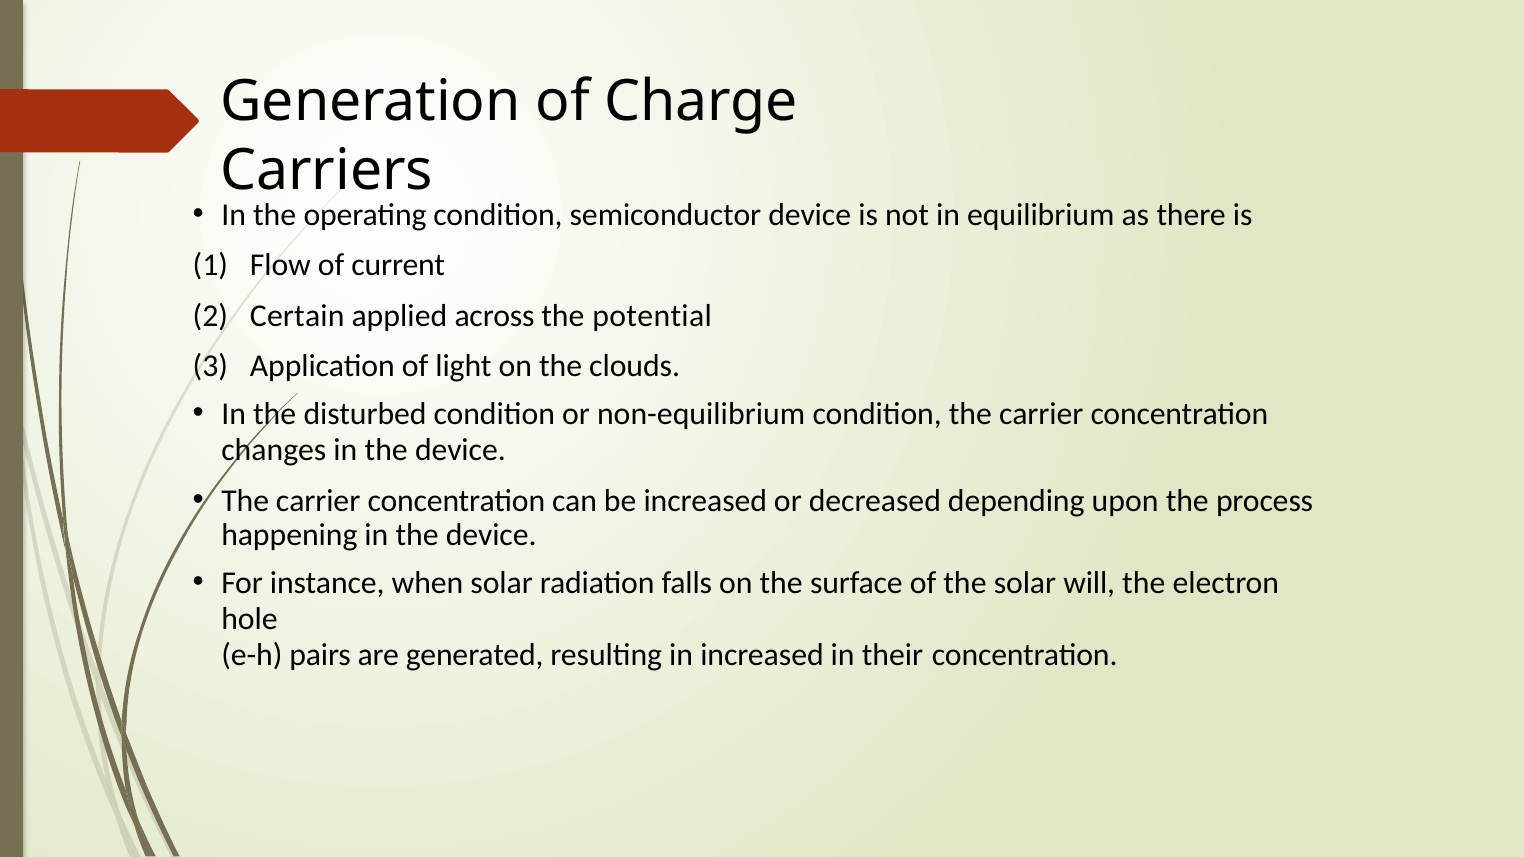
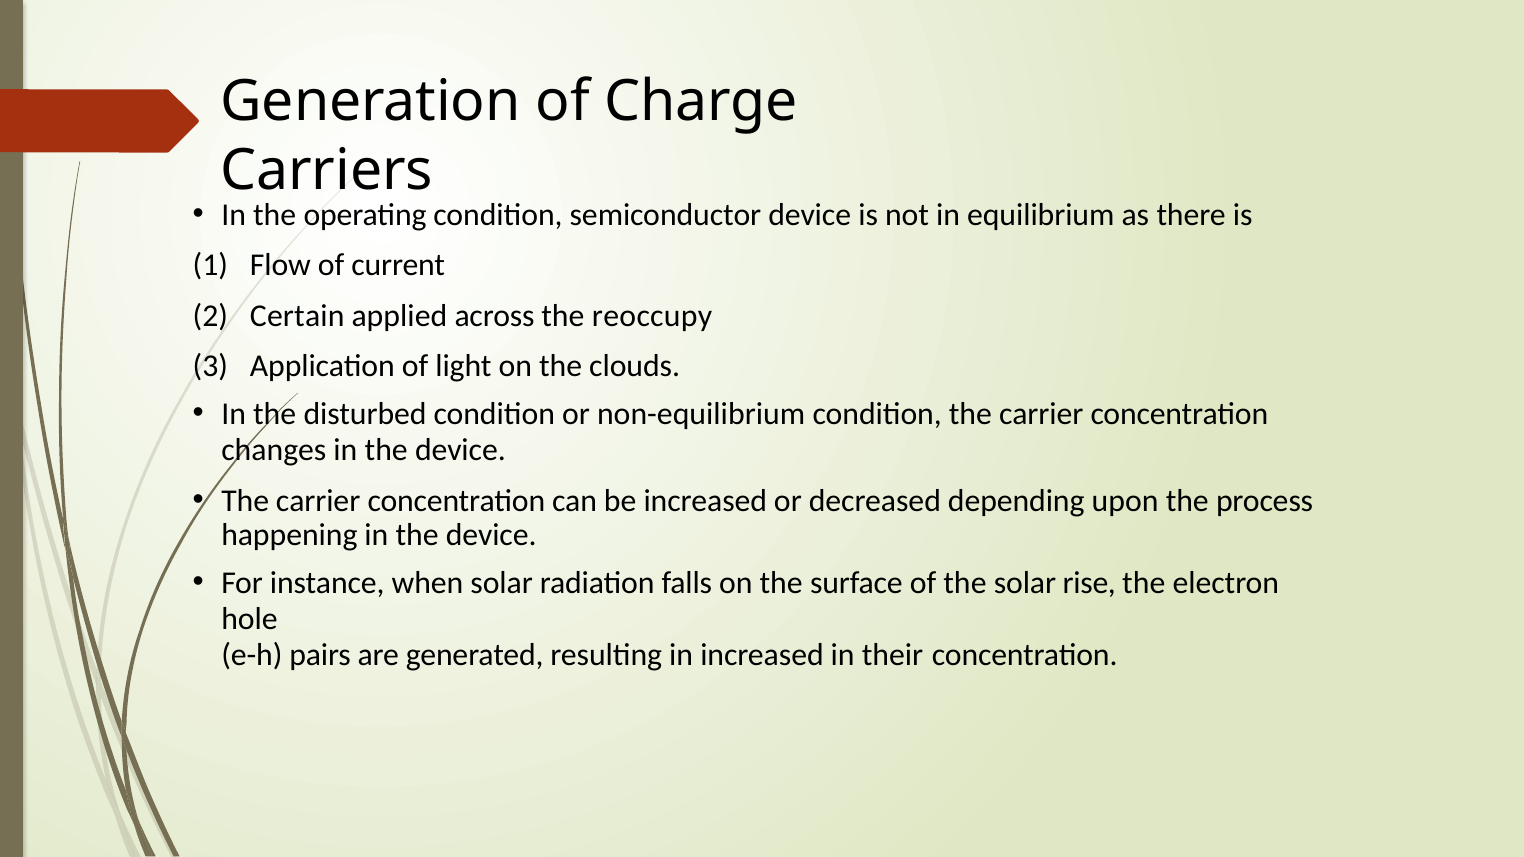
potential: potential -> reoccupy (652, 316)
will: will -> rise (1089, 583)
